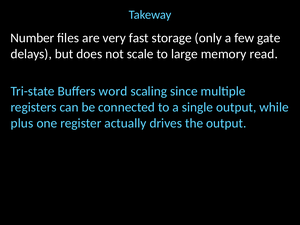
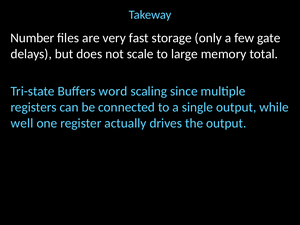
read: read -> total (264, 54)
plus: plus -> well (22, 123)
